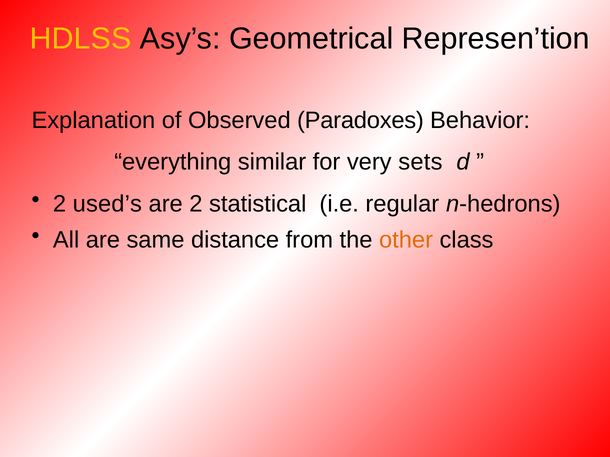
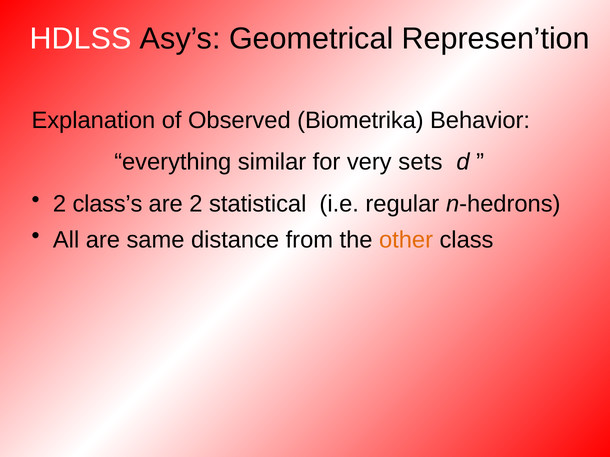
HDLSS colour: yellow -> white (81, 39)
Paradoxes: Paradoxes -> Biometrika (360, 121)
used’s: used’s -> class’s (107, 204)
